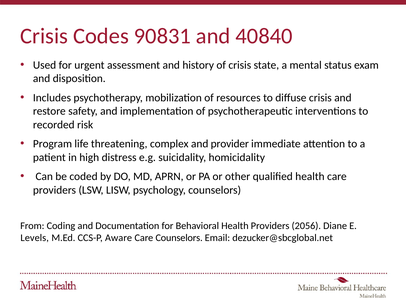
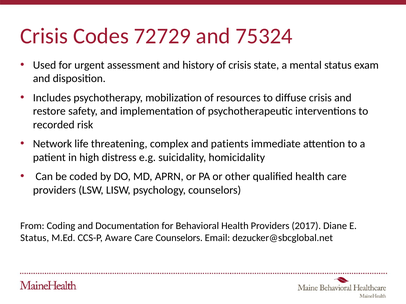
90831: 90831 -> 72729 (162, 36)
40840: 40840 -> 75324 (264, 36)
Program: Program -> Network (53, 144)
provider: provider -> patients (230, 144)
2056: 2056 -> 2017 (306, 226)
Levels: Levels -> Status (35, 238)
